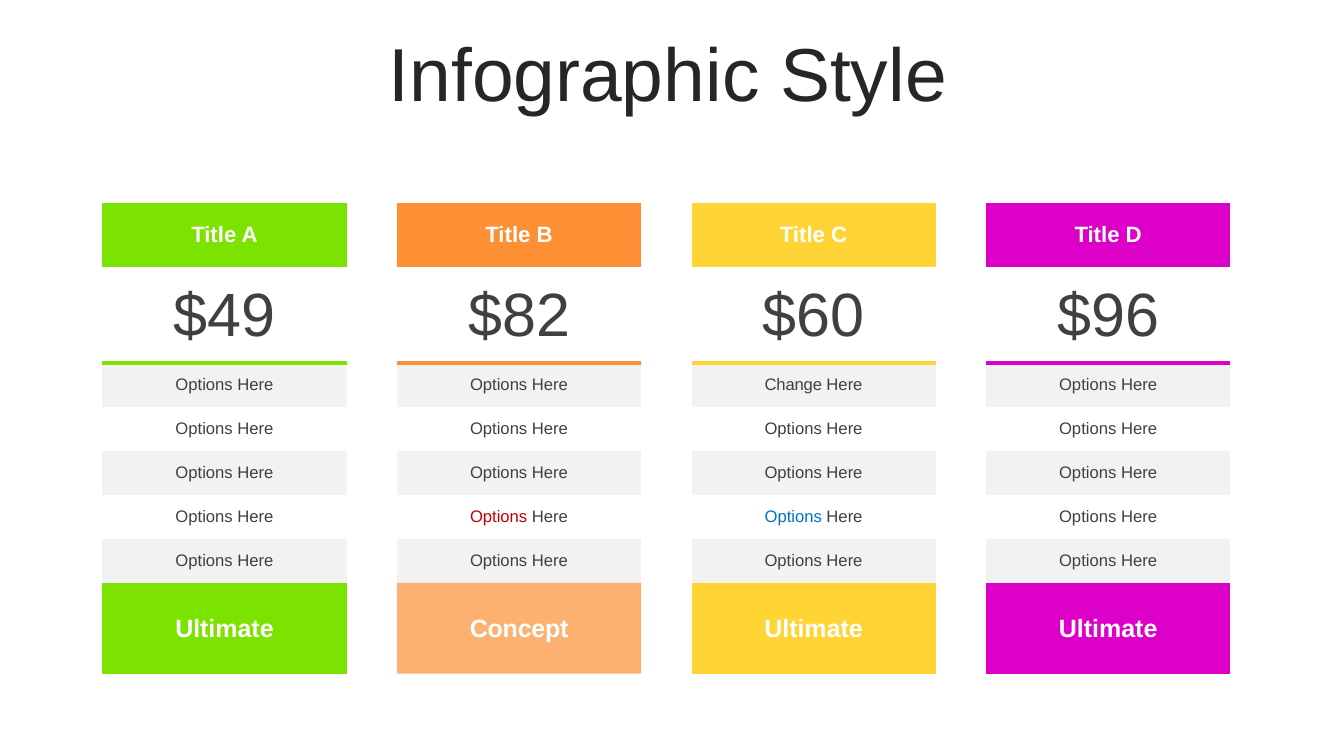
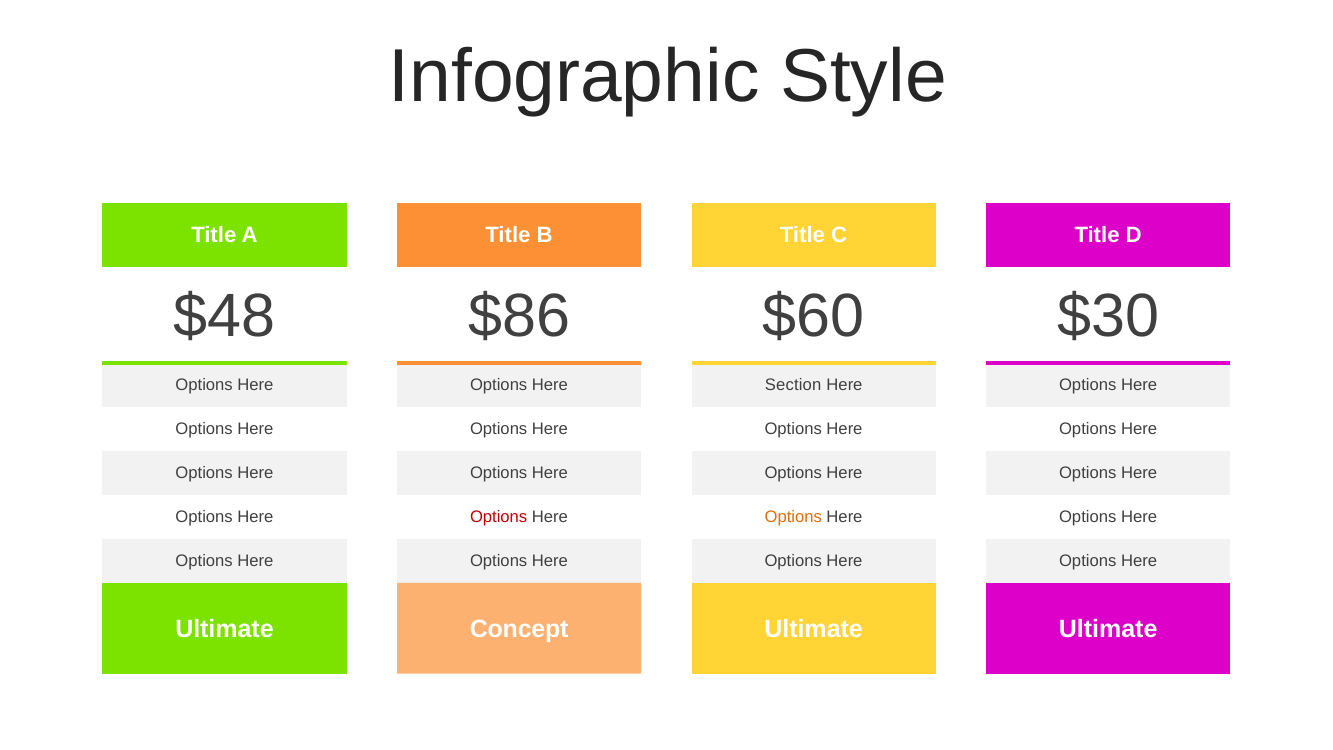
$49: $49 -> $48 (224, 316)
$82: $82 -> $86 (519, 316)
$96: $96 -> $30 (1108, 316)
Change: Change -> Section (793, 385)
Options colour: blue -> orange (793, 517)
